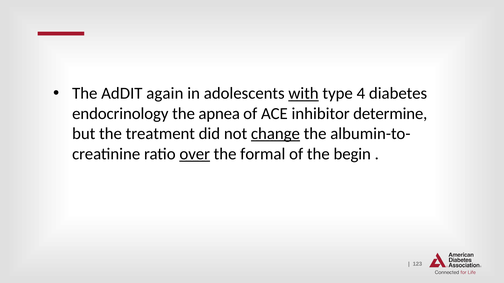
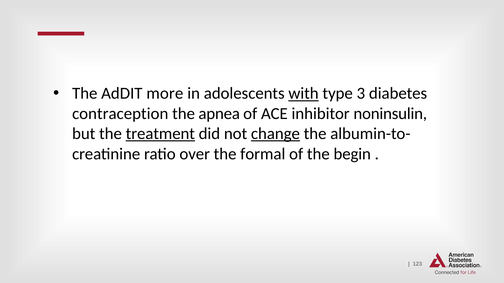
again: again -> more (165, 94)
4: 4 -> 3 (361, 94)
endocrinology: endocrinology -> contraception (120, 114)
determine: determine -> noninsulin (390, 114)
treatment underline: none -> present (160, 134)
over underline: present -> none (195, 154)
